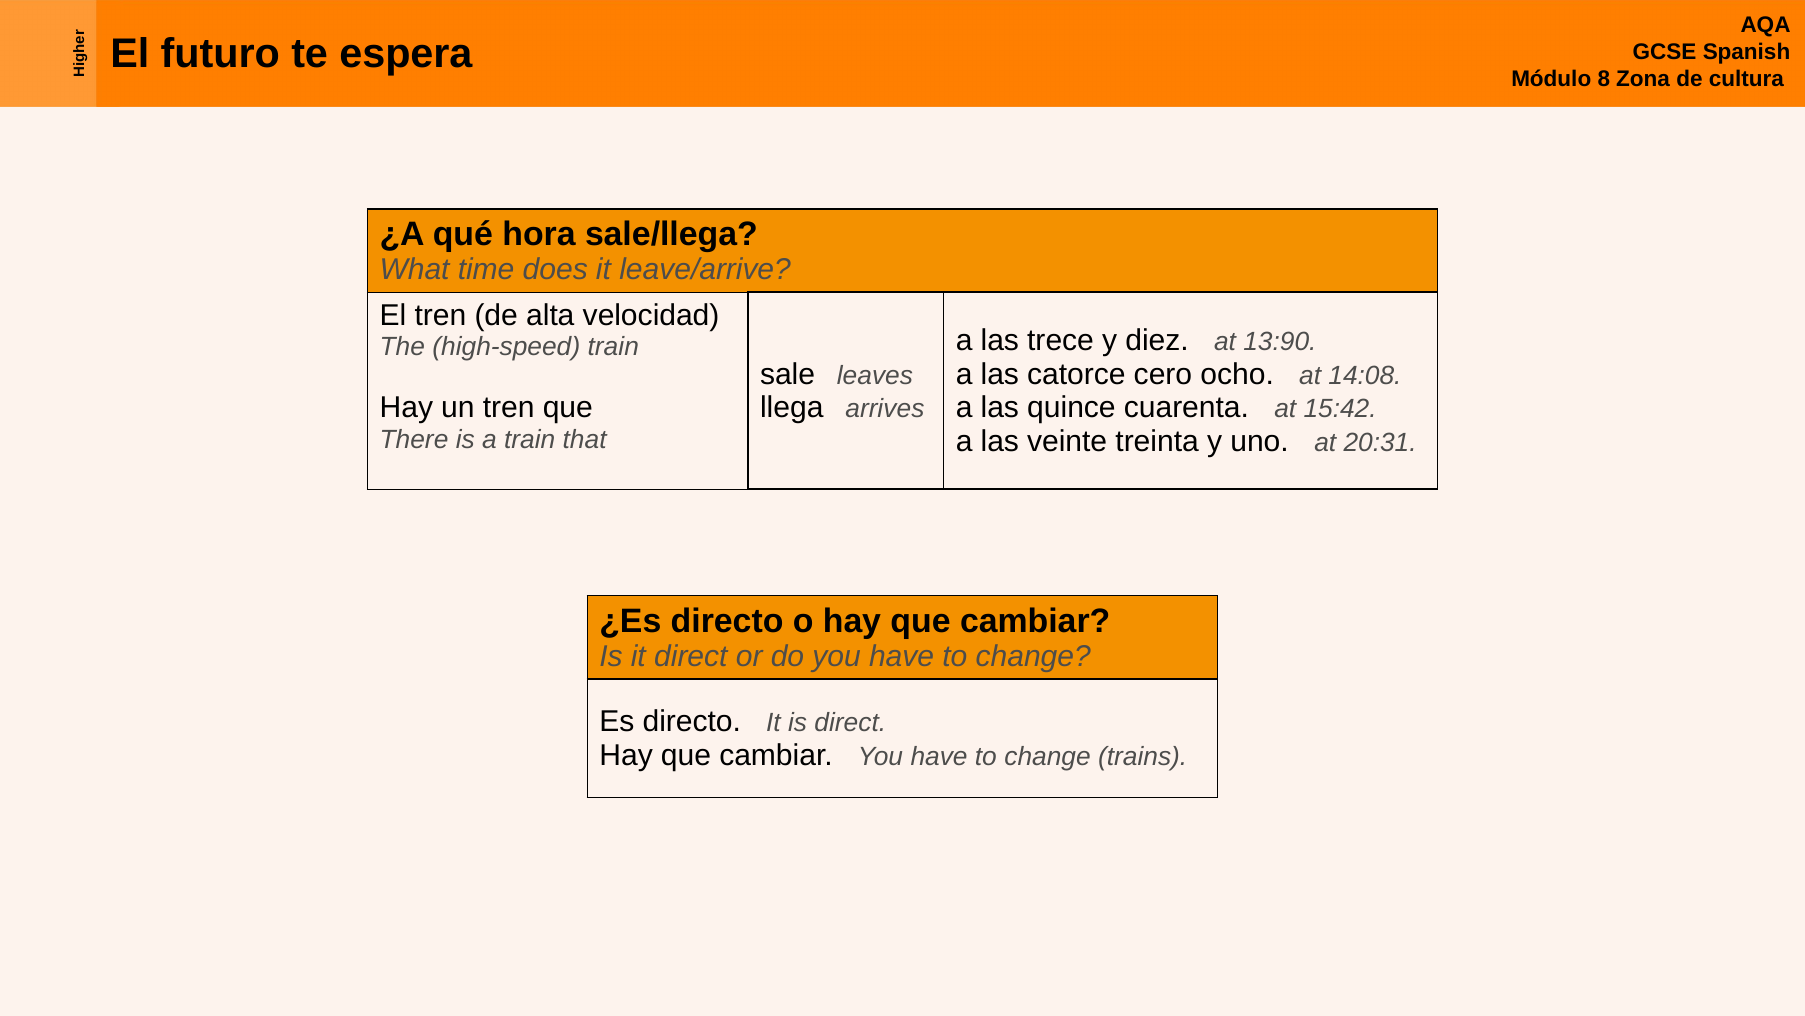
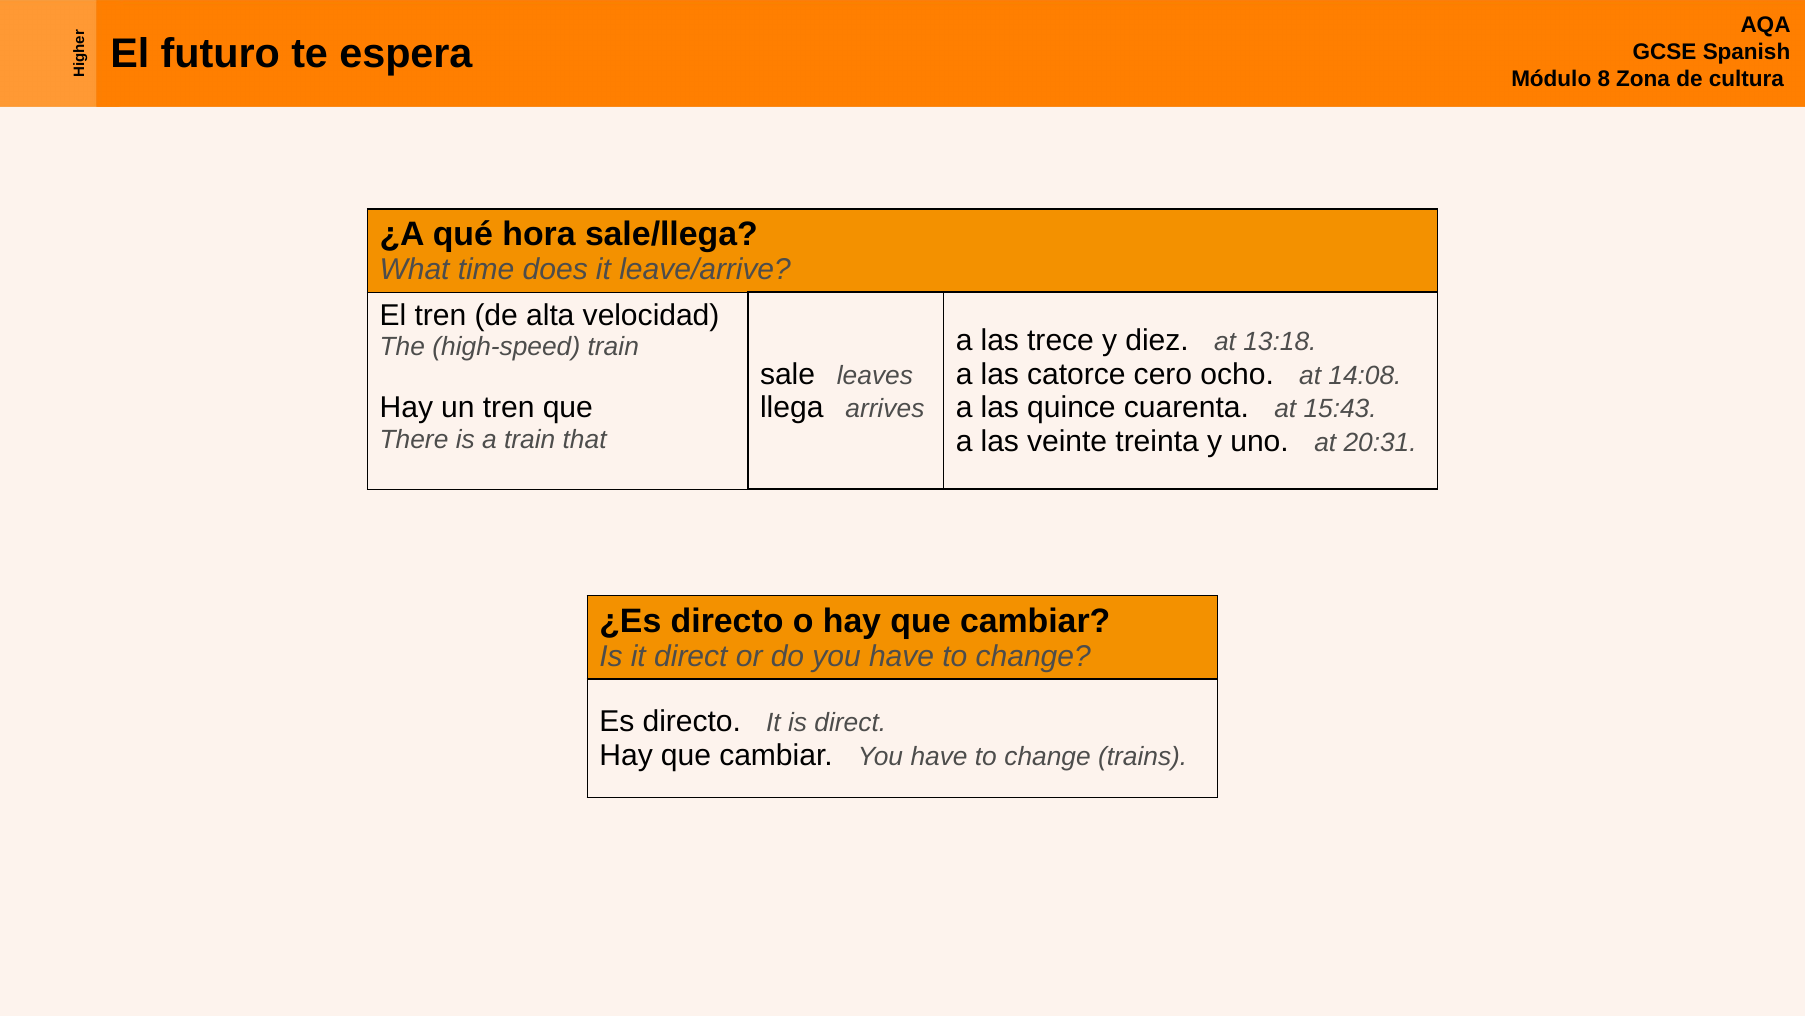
13:90: 13:90 -> 13:18 (1280, 342)
15:42: 15:42 -> 15:43 (1340, 409)
